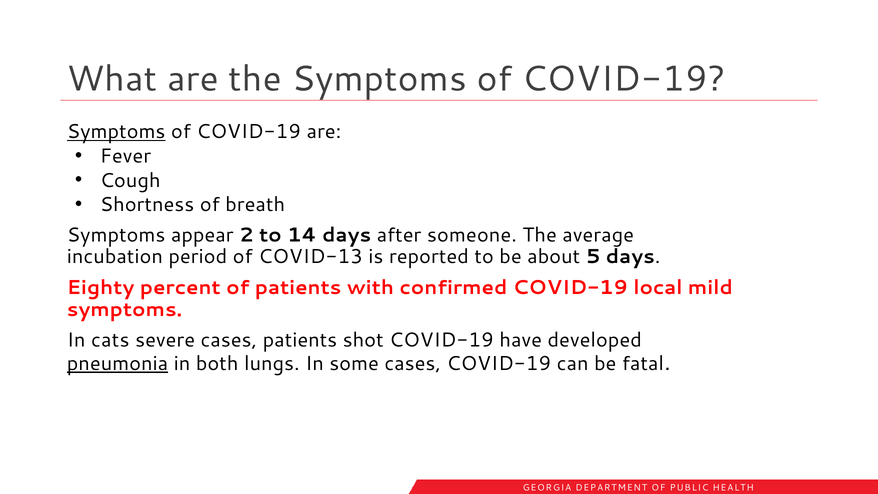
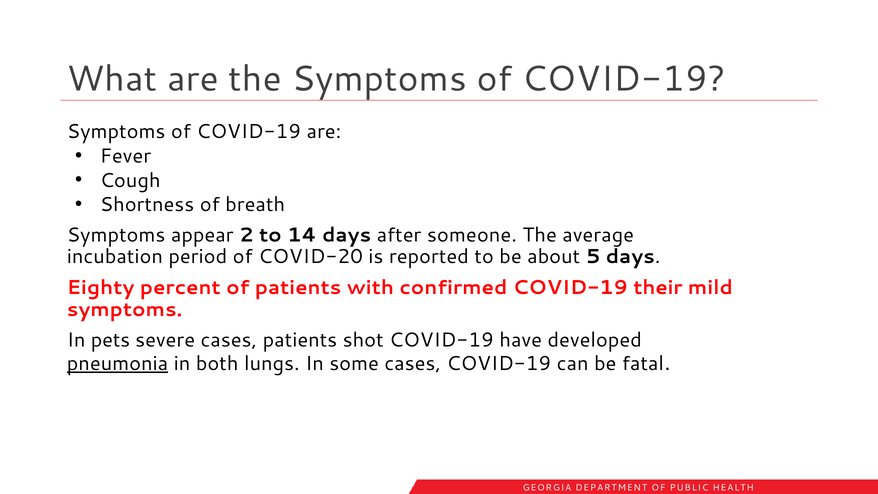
Symptoms underline: present -> none (116, 132)
COVID-13: COVID-13 -> COVID-20 (311, 257)
local: local -> their (658, 288)
cats: cats -> pets (110, 340)
